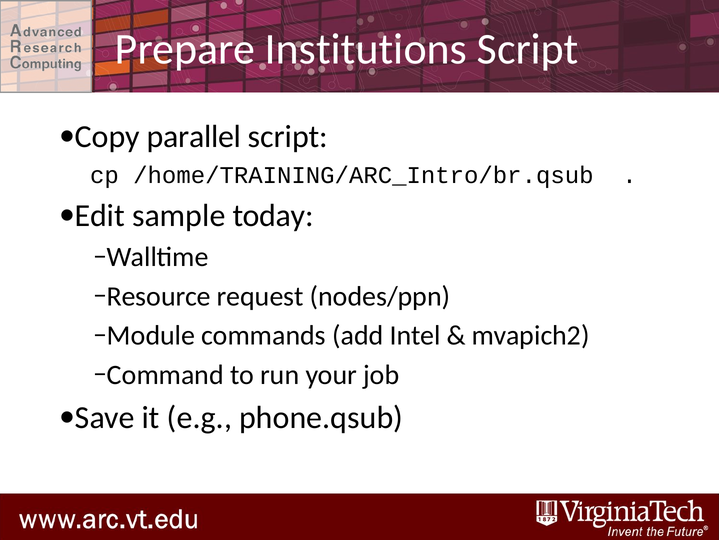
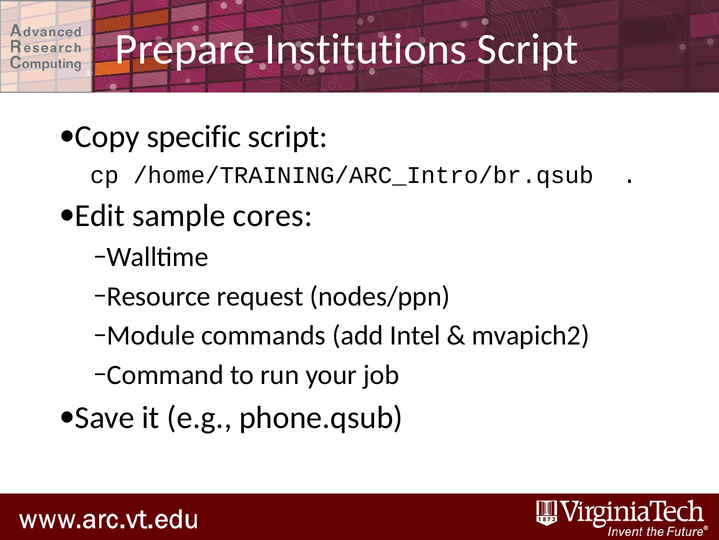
parallel: parallel -> specific (194, 136)
today: today -> cores (273, 215)
